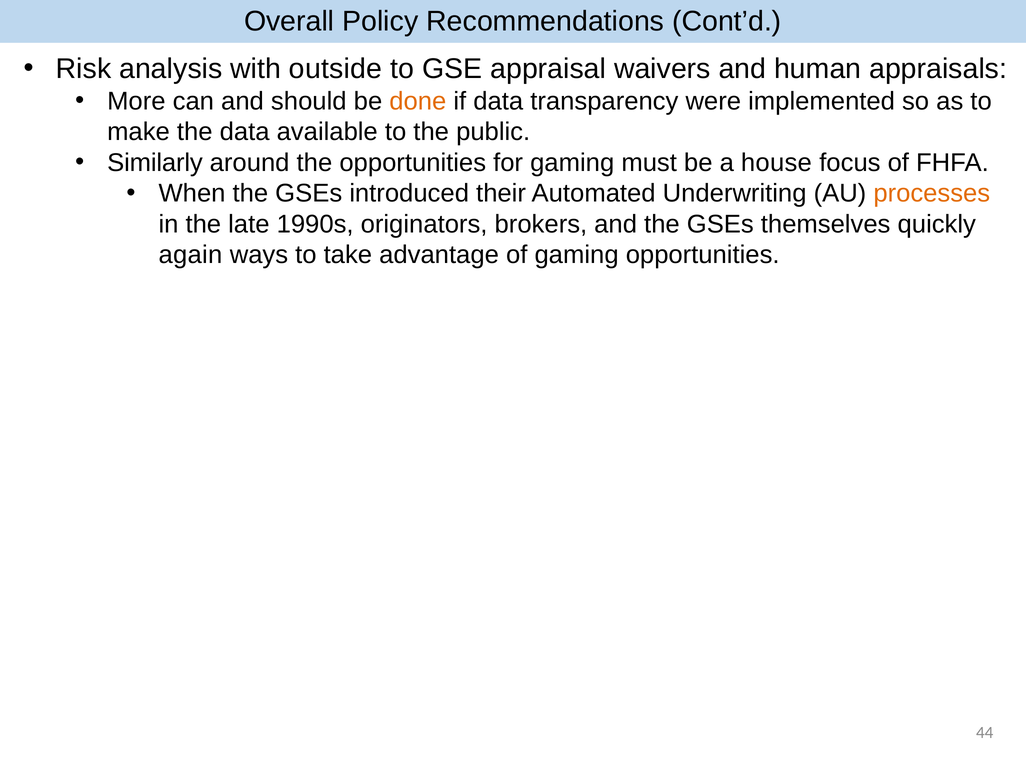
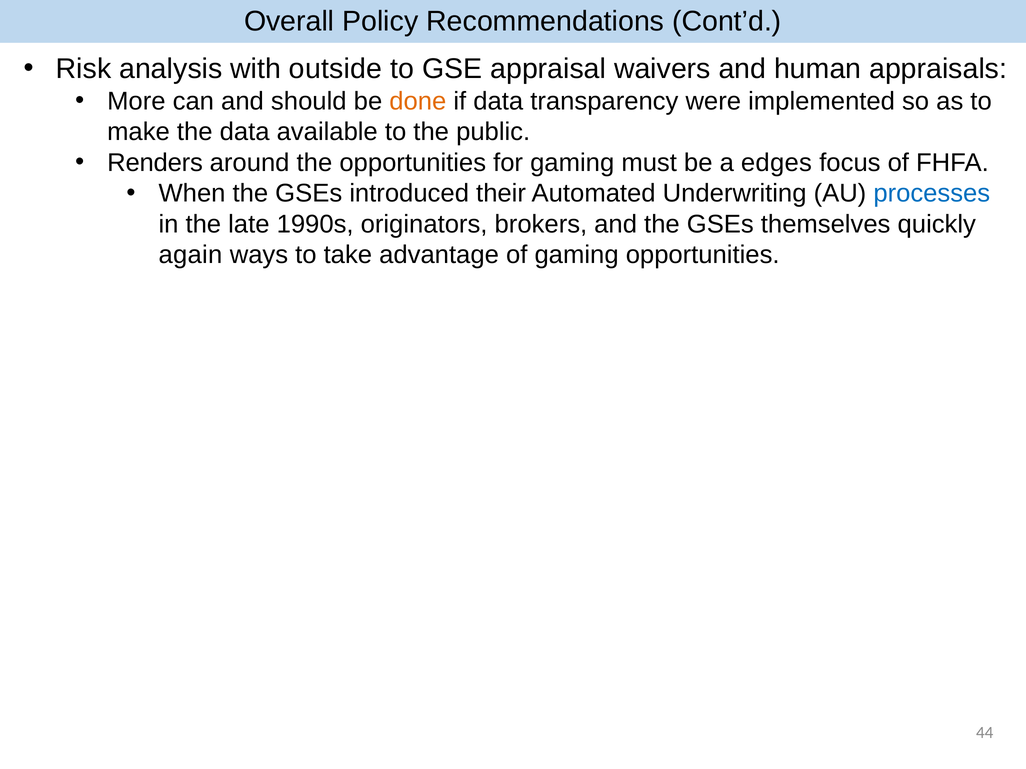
Similarly: Similarly -> Renders (155, 163)
house: house -> edges (776, 163)
processes colour: orange -> blue (932, 194)
